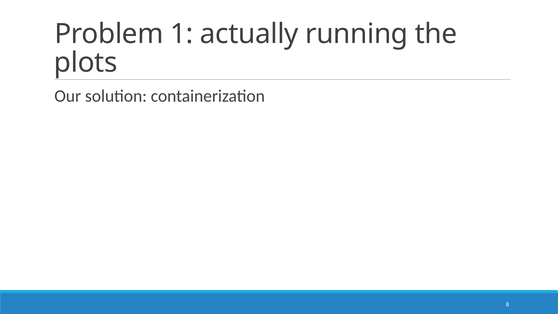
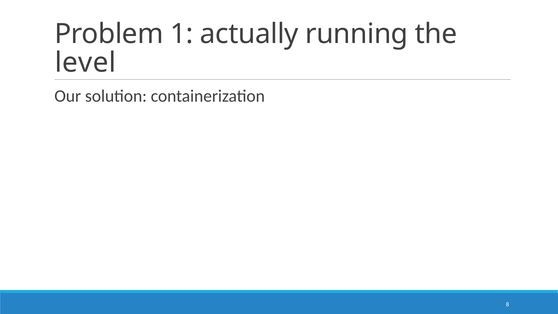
plots: plots -> level (85, 63)
